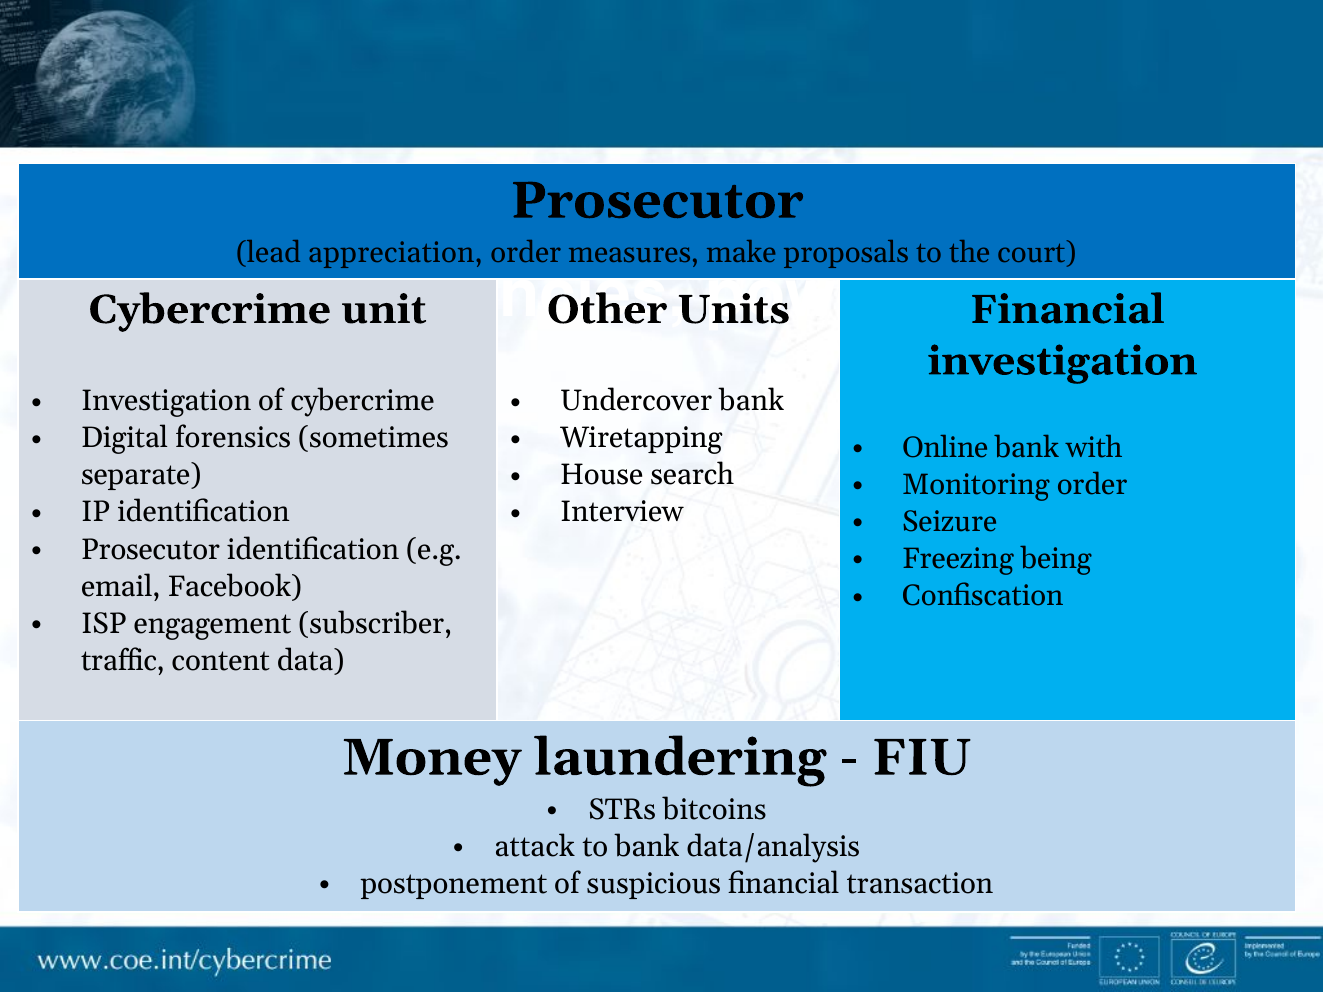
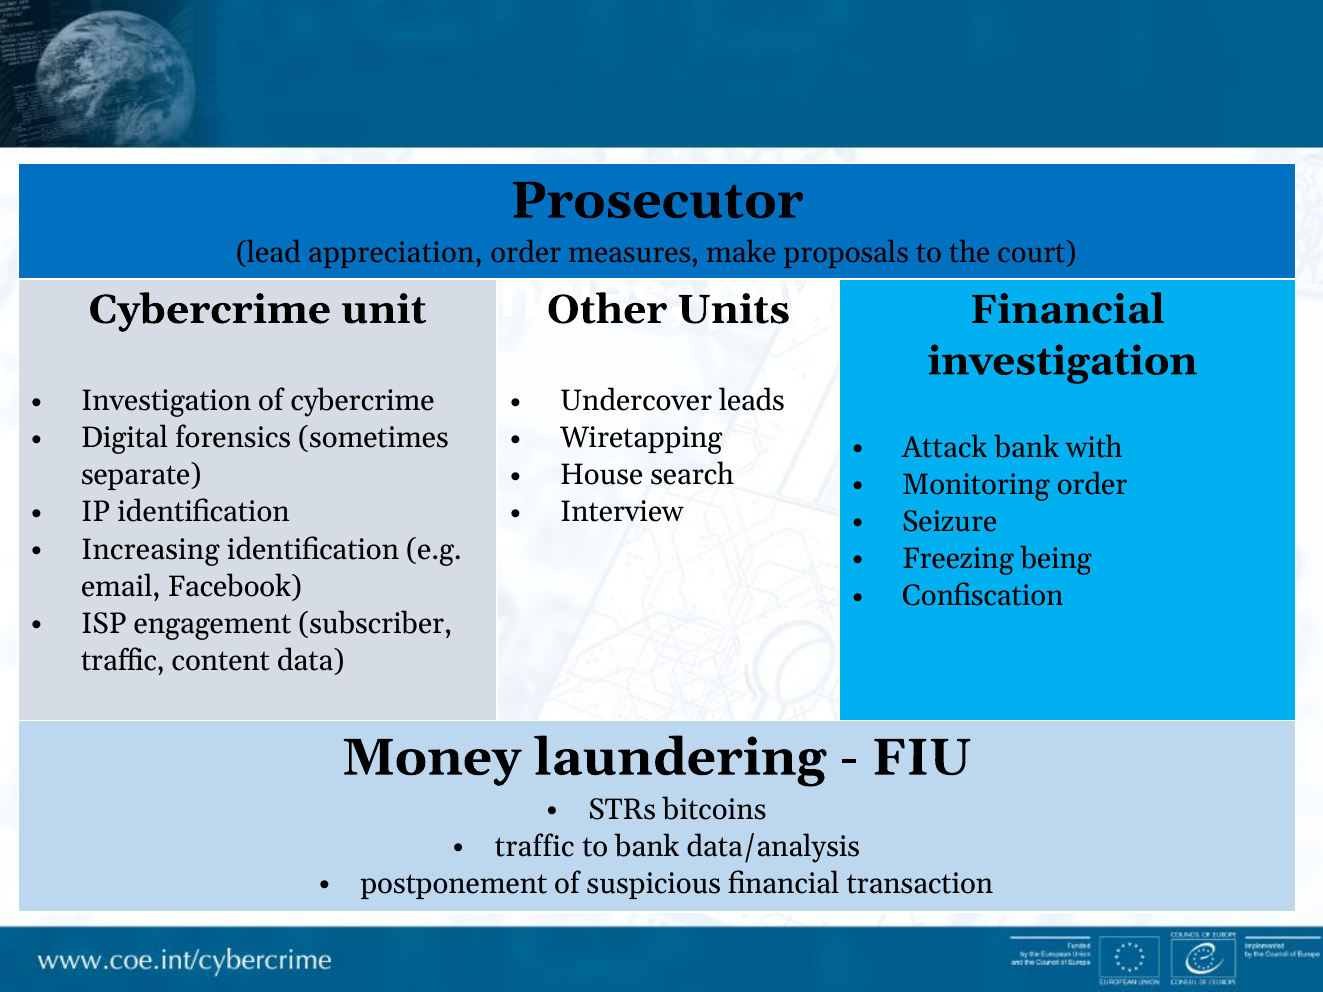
Undercover bank: bank -> leads (752, 401)
Online: Online -> Attack (945, 448)
Prosecutor: Prosecutor -> Increasing (150, 549)
attack: attack -> traffic (535, 847)
